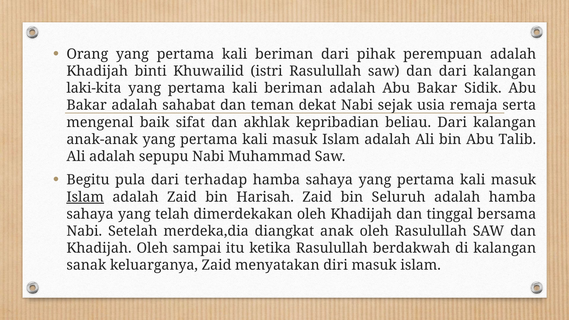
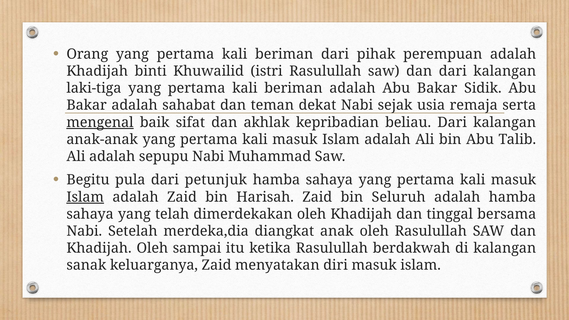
laki-kita: laki-kita -> laki-tiga (94, 88)
mengenal underline: none -> present (100, 122)
terhadap: terhadap -> petunjuk (216, 180)
